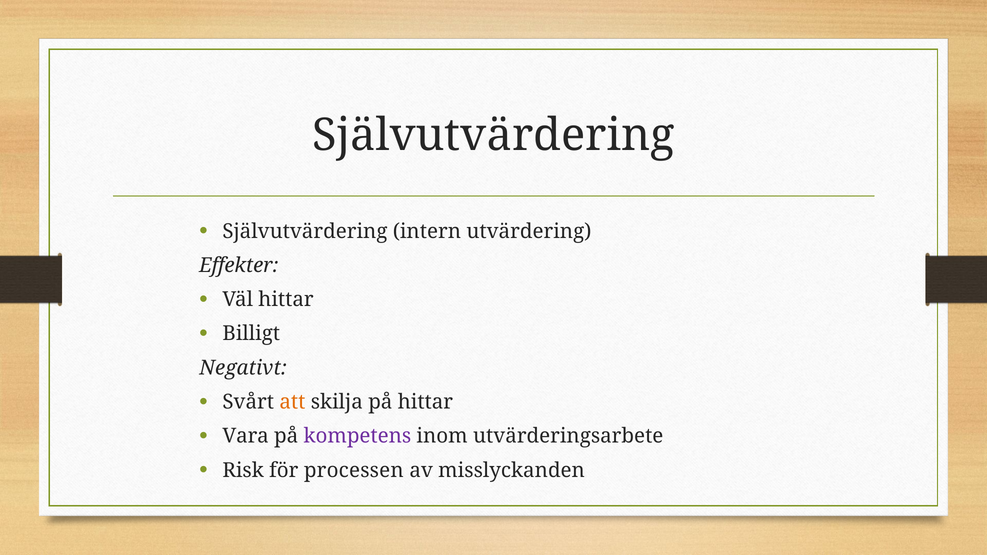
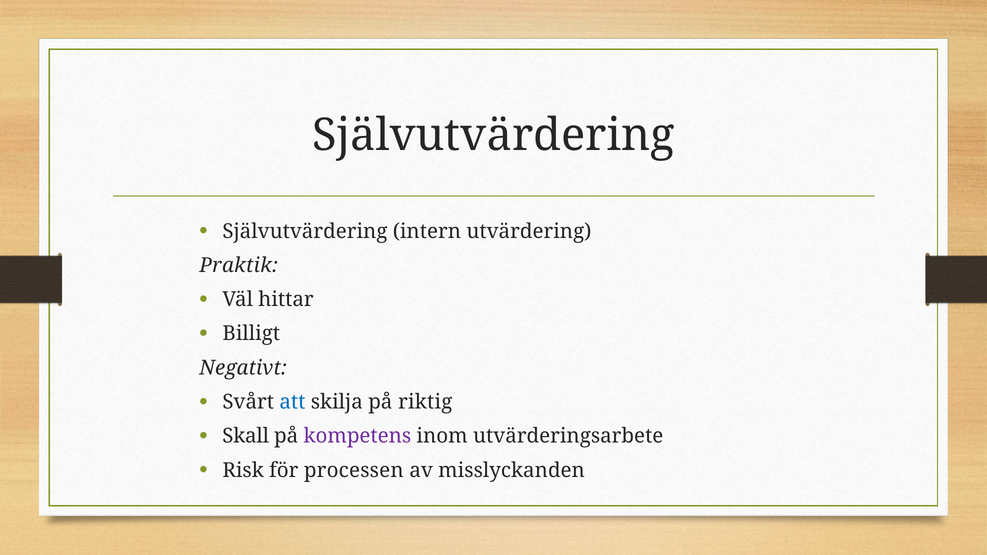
Effekter: Effekter -> Praktik (239, 265)
att colour: orange -> blue (292, 402)
på hittar: hittar -> riktig (425, 402)
Vara: Vara -> Skall (246, 436)
